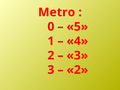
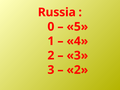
Metro: Metro -> Russia (57, 12)
